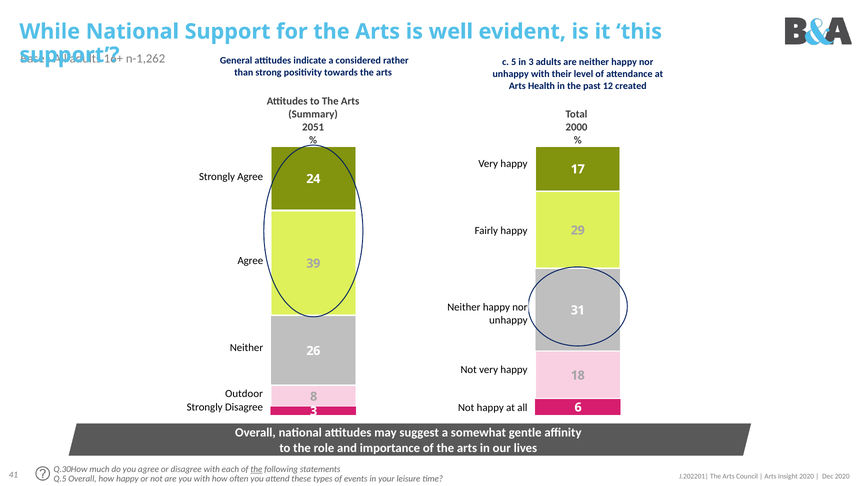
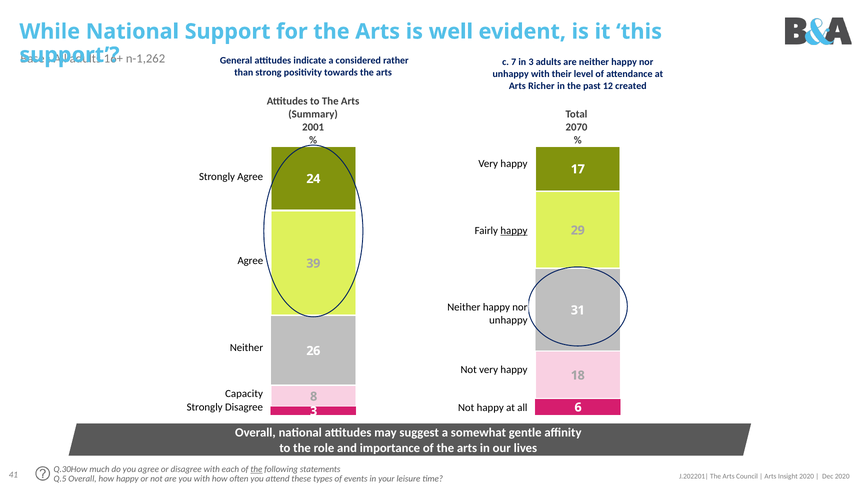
5: 5 -> 7 (514, 62)
Health: Health -> Richer (541, 86)
2051: 2051 -> 2001 (313, 127)
2000: 2000 -> 2070 (577, 127)
happy underline: none -> present (514, 231)
Outdoor: Outdoor -> Capacity (244, 394)
